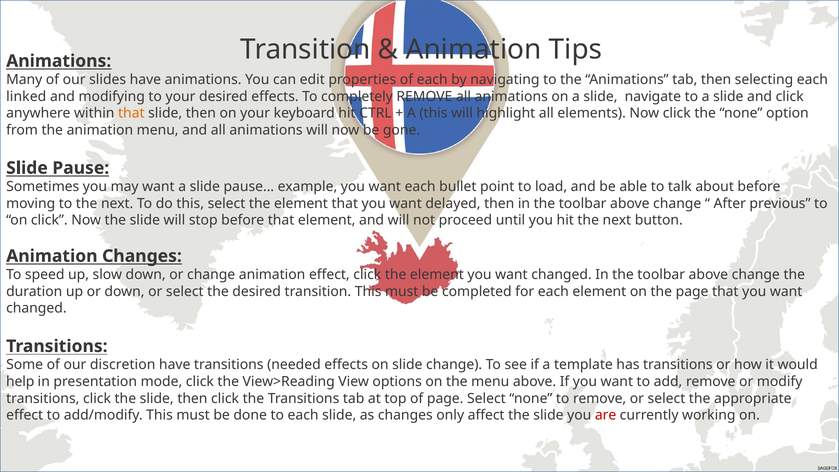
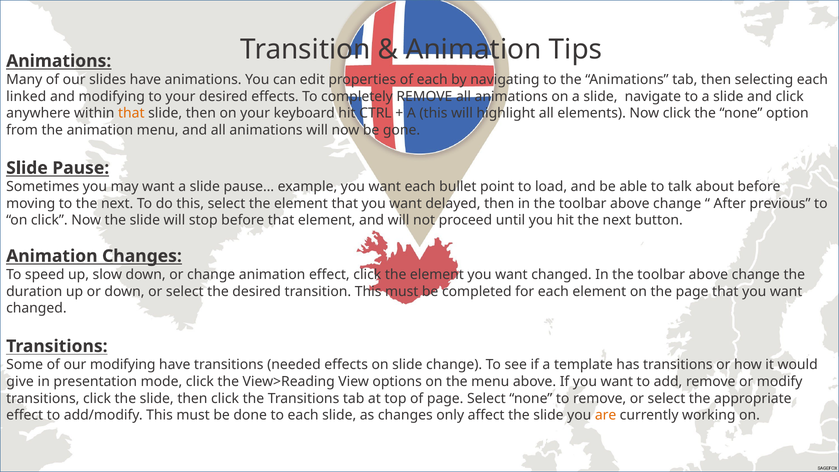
our discretion: discretion -> modifying (123, 365)
help: help -> give (20, 382)
are colour: red -> orange (606, 415)
